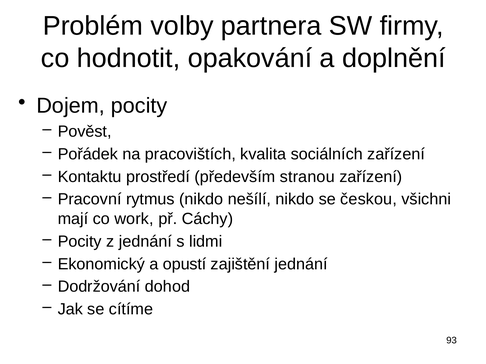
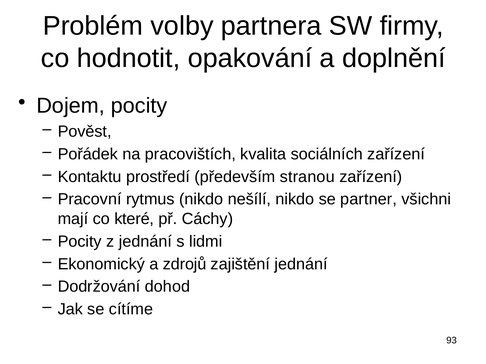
českou: českou -> partner (369, 200)
work: work -> které (134, 219)
opustí: opustí -> zdrojů (185, 264)
